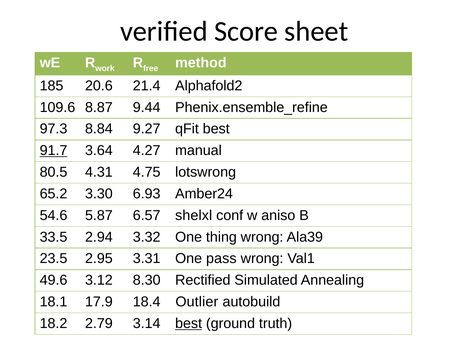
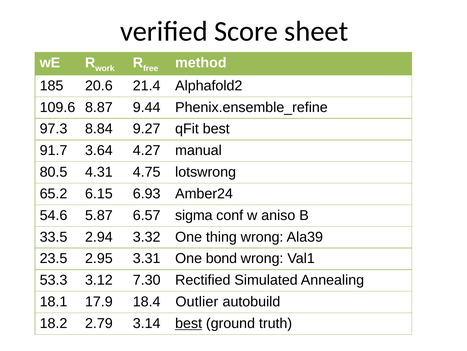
91.7 underline: present -> none (54, 150)
3.30: 3.30 -> 6.15 (99, 193)
shelxl: shelxl -> sigma (194, 215)
pass: pass -> bond (221, 258)
49.6: 49.6 -> 53.3 (54, 280)
8.30: 8.30 -> 7.30 (147, 280)
